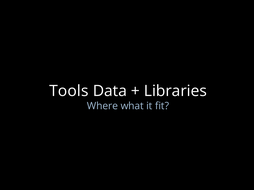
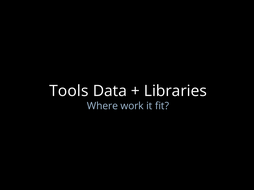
what: what -> work (132, 106)
